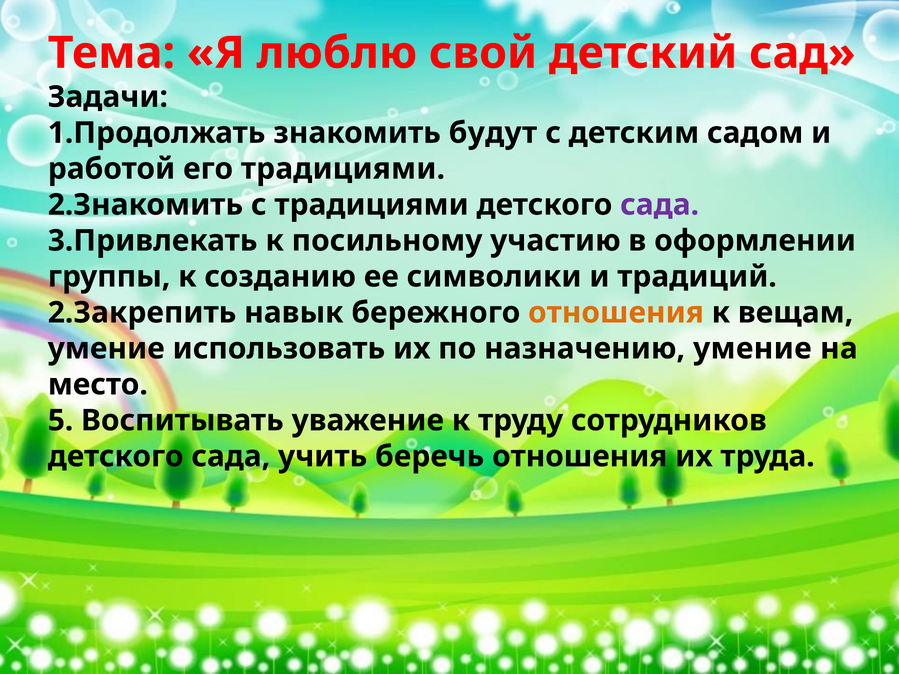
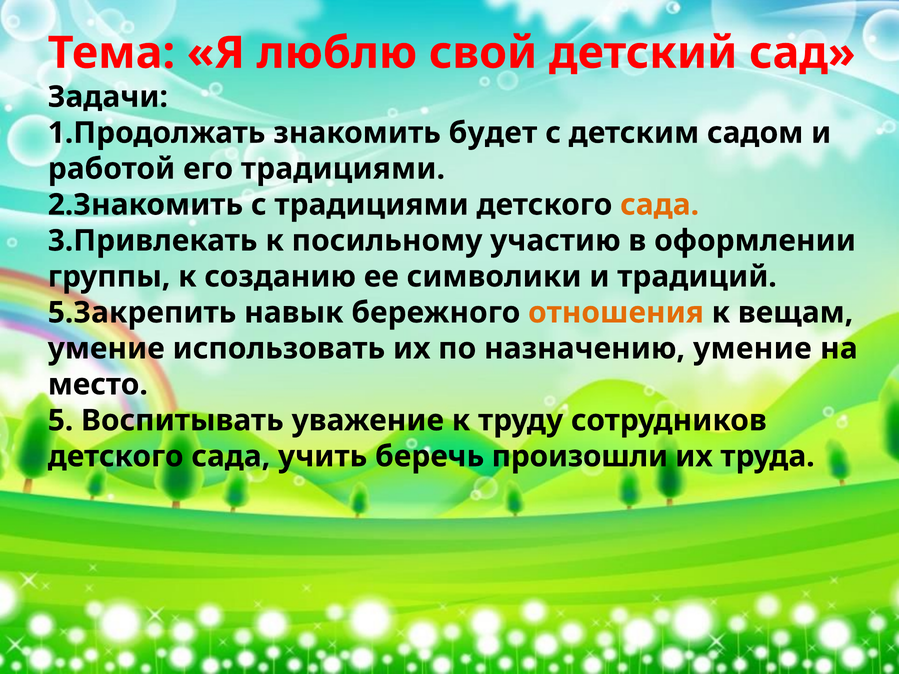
будут: будут -> будет (493, 133)
сада colour: purple -> orange (660, 205)
2.Закрепить: 2.Закрепить -> 5.Закрепить (142, 313)
беречь отношения: отношения -> произошли (580, 457)
